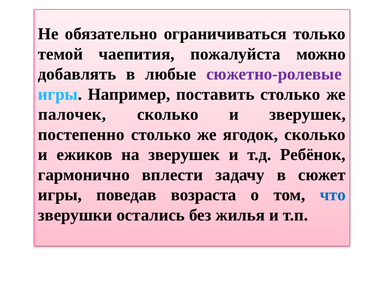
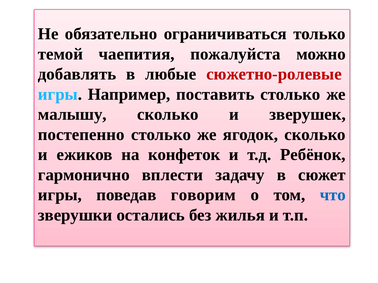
сюжетно-ролевые colour: purple -> red (274, 74)
палочек: палочек -> малышу (72, 115)
на зверушек: зверушек -> конфеток (184, 155)
возраста: возраста -> говорим (203, 195)
